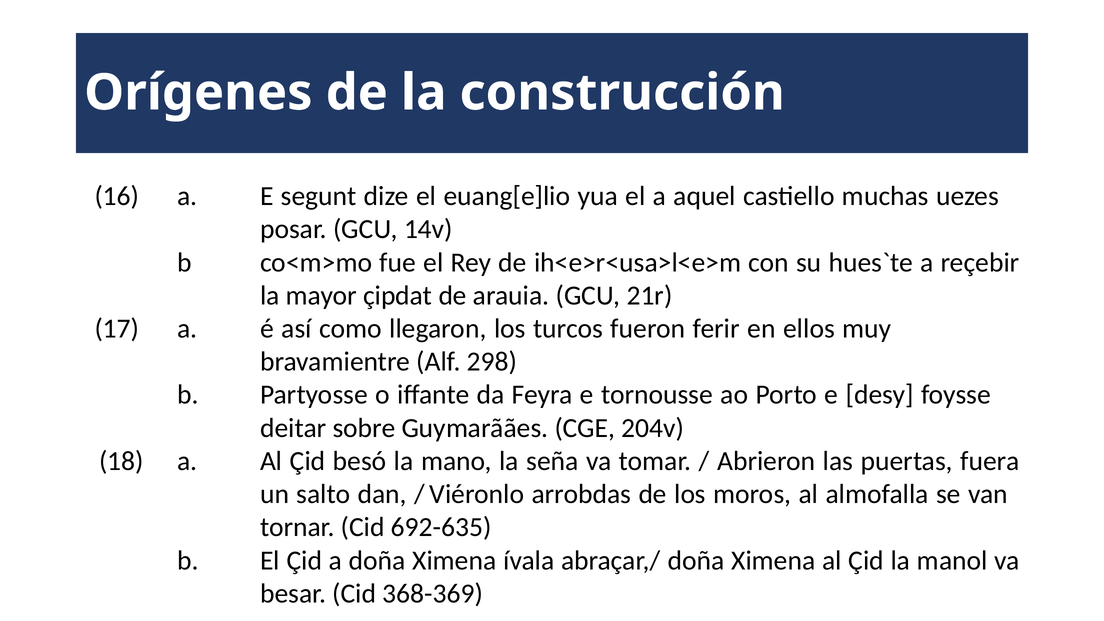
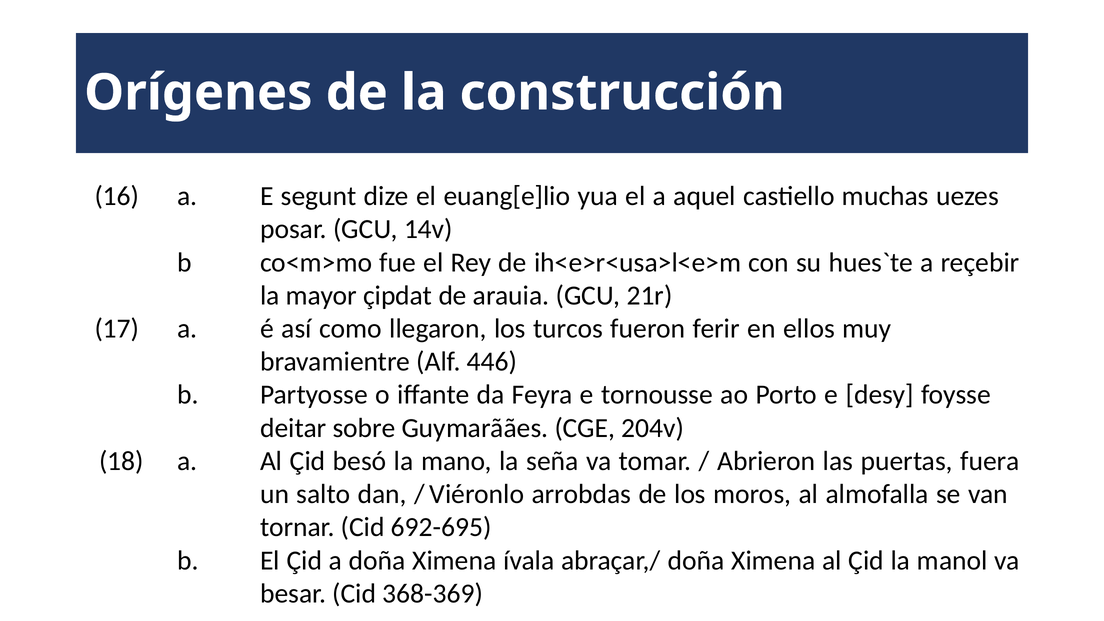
298: 298 -> 446 (492, 362)
692-635: 692-635 -> 692-695 (441, 527)
